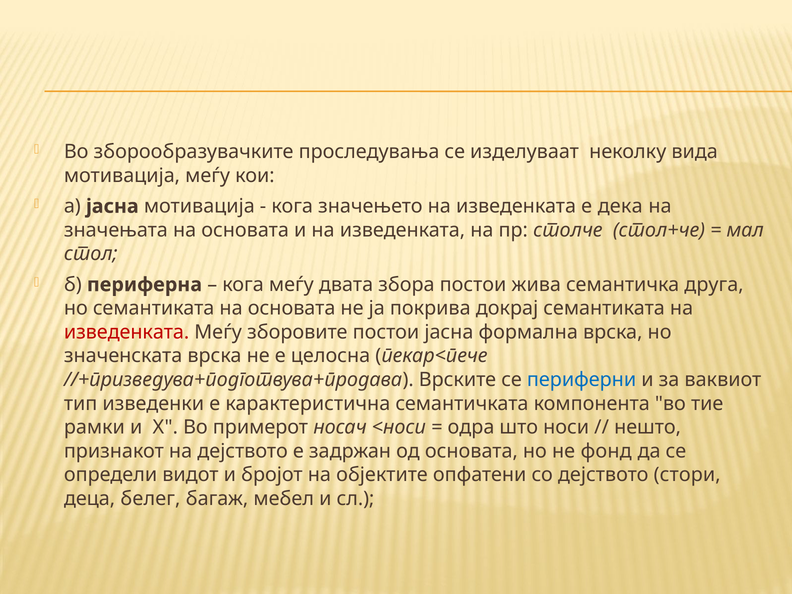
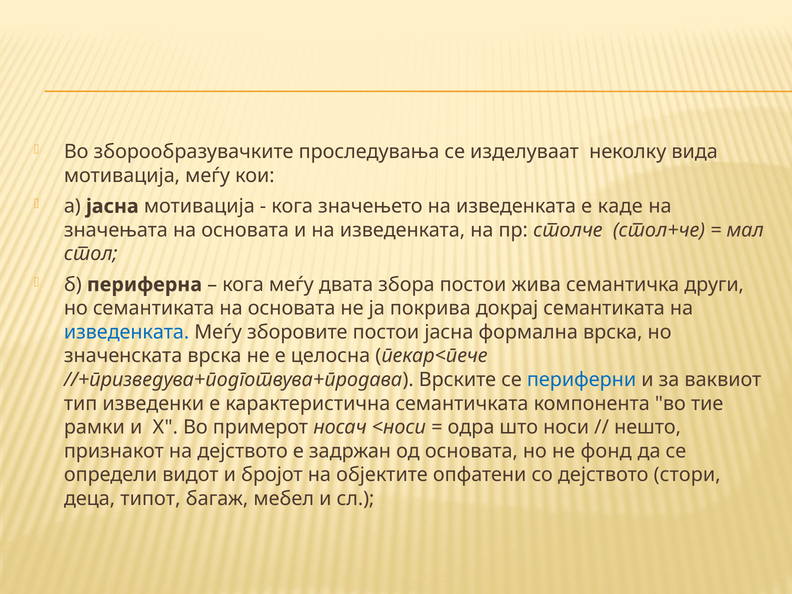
дека: дека -> каде (620, 206)
друга: друга -> други (714, 285)
изведенката colour: red -> blue (127, 332)
белег: белег -> типот (150, 499)
